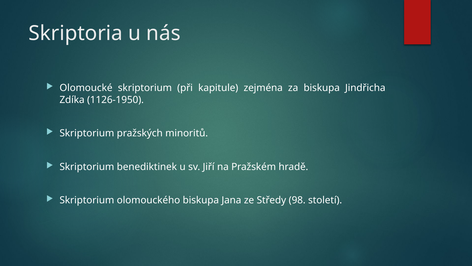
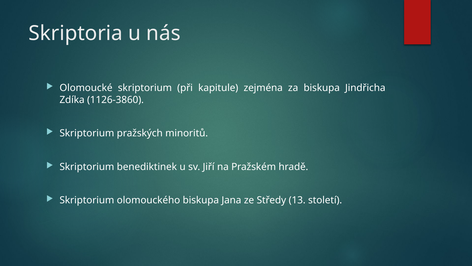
1126-1950: 1126-1950 -> 1126-3860 (115, 100)
98: 98 -> 13 (297, 200)
